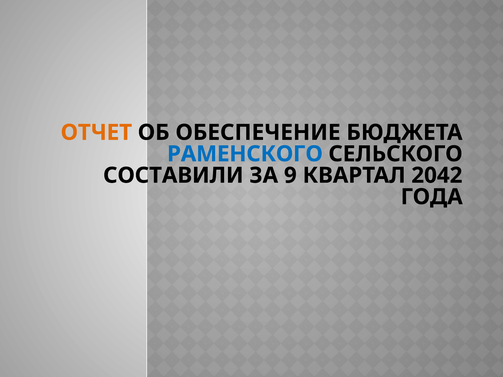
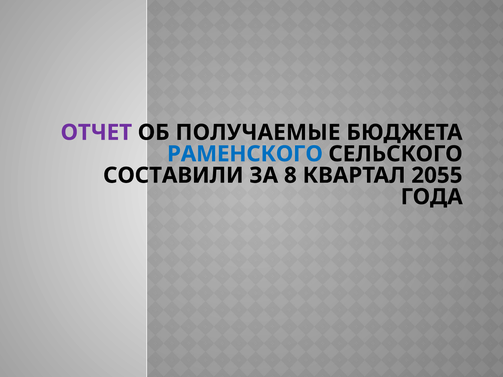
ОТЧЕТ colour: orange -> purple (96, 133)
ОБЕСПЕЧЕНИЕ: ОБЕСПЕЧЕНИЕ -> ПОЛУЧАЕМЫЕ (258, 133)
9: 9 -> 8 (290, 175)
2042: 2042 -> 2055 (437, 175)
